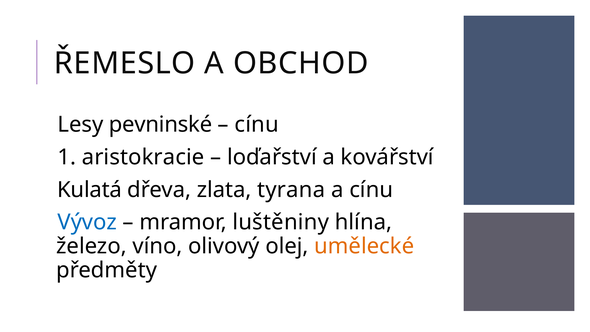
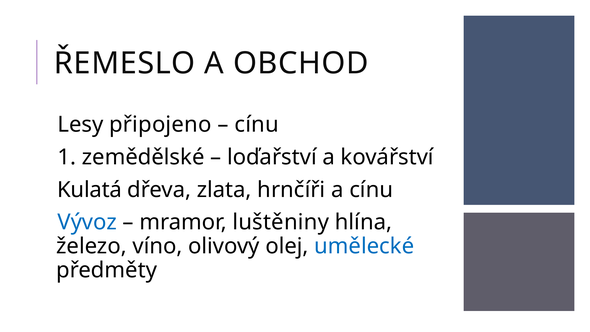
pevninské: pevninské -> připojeno (160, 125)
aristokracie: aristokracie -> zemědělské (143, 157)
tyrana: tyrana -> hrnčíři (291, 190)
umělecké colour: orange -> blue (364, 246)
